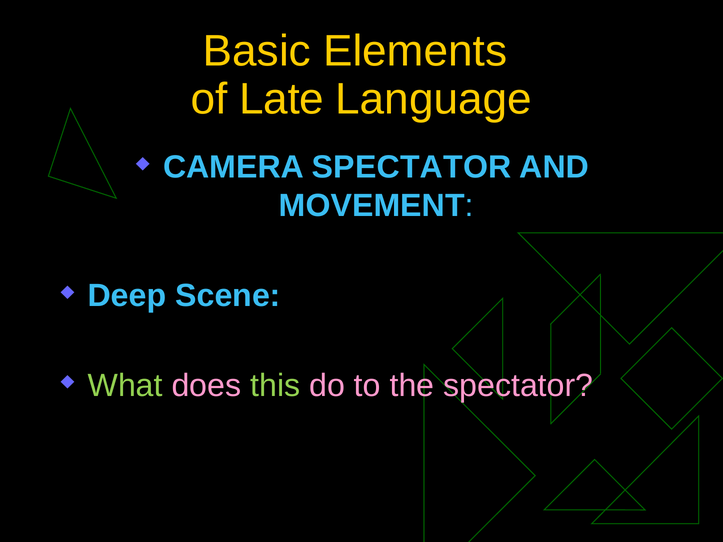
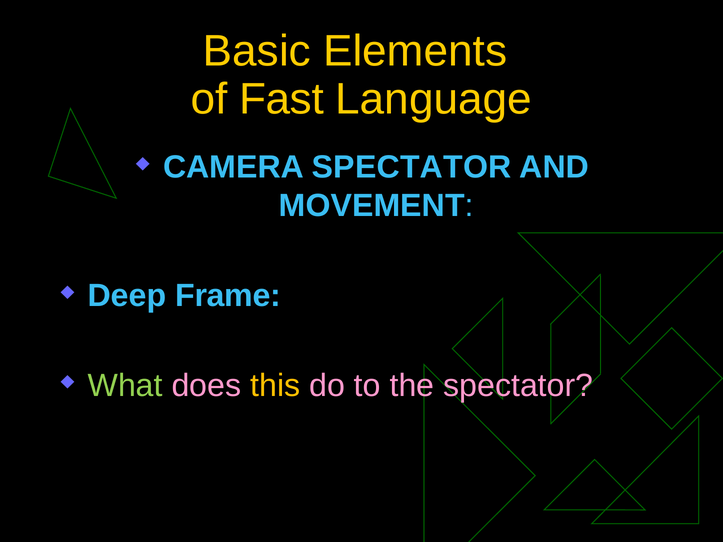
Late: Late -> Fast (282, 99)
Scene: Scene -> Frame (228, 296)
this colour: light green -> yellow (275, 386)
